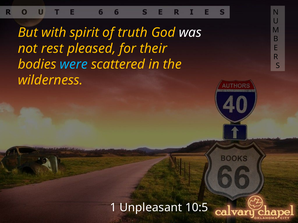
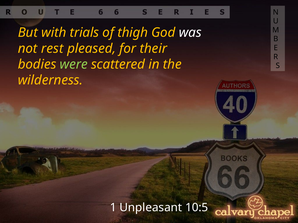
spirit: spirit -> trials (84, 33)
truth: truth -> thigh (133, 33)
were colour: light blue -> light green (74, 64)
